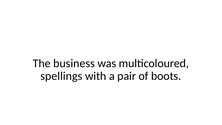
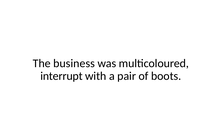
spellings: spellings -> interrupt (61, 76)
